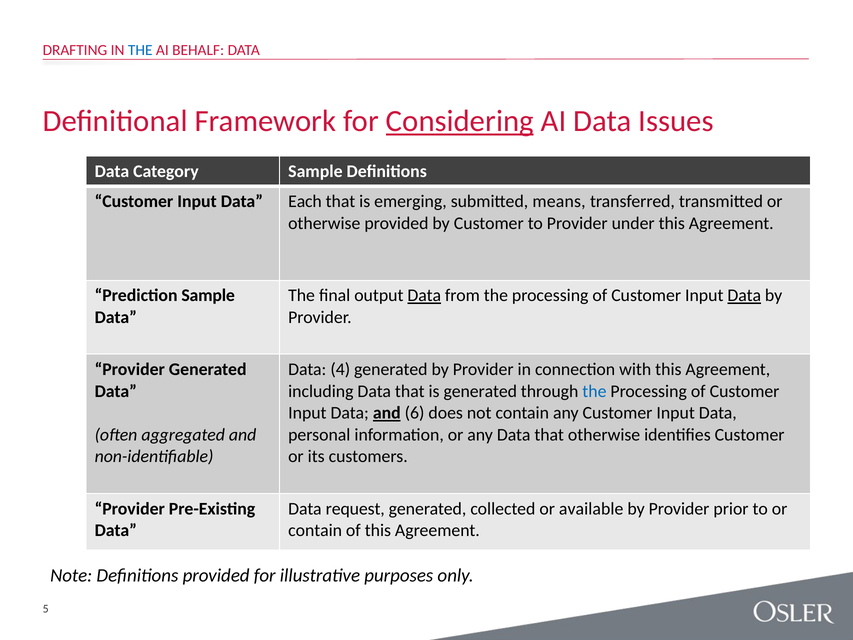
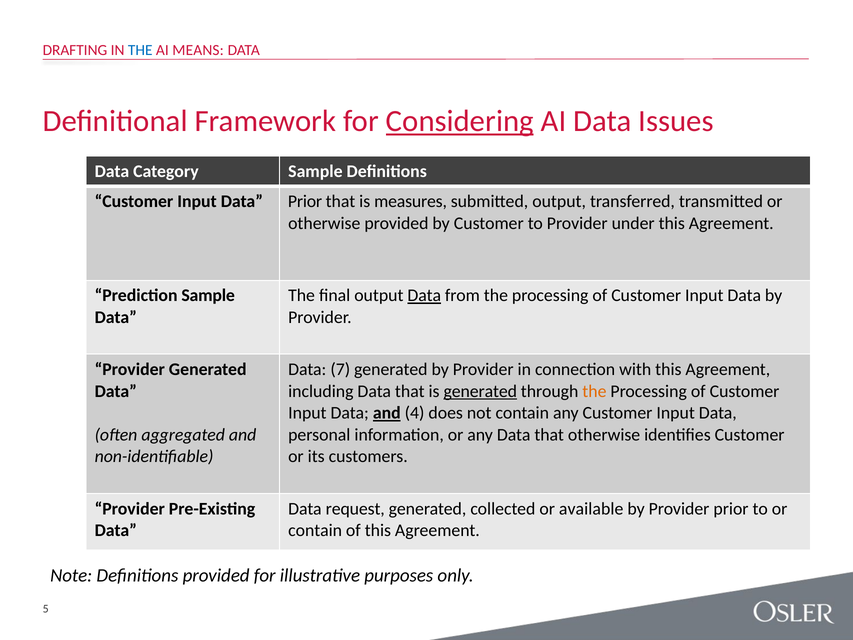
BEHALF: BEHALF -> MEANS (198, 50)
Data Each: Each -> Prior (305, 202)
emerging: emerging -> measures (411, 202)
submitted means: means -> output (559, 202)
Data underline: present -> none (744, 296)
4: 4 -> 7 (340, 369)
generated underline: none -> present (480, 391)
the colour: blue -> orange (594, 391)
6: 6 -> 4 (415, 413)
